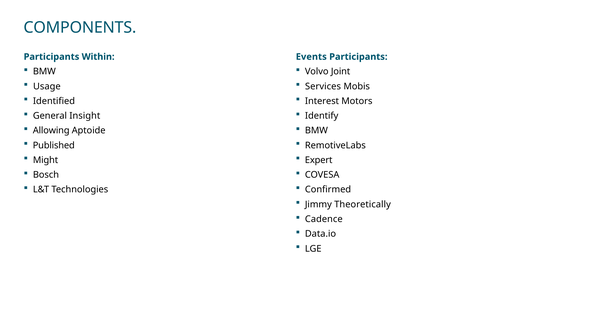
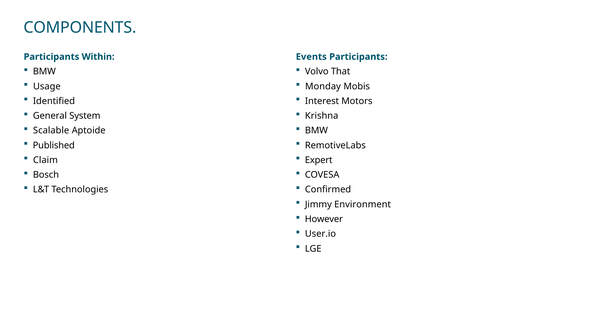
Joint: Joint -> That (341, 72)
Services: Services -> Monday (323, 86)
Insight: Insight -> System (85, 116)
Identify: Identify -> Krishna (322, 116)
Allowing: Allowing -> Scalable (51, 131)
Might: Might -> Claim (45, 160)
Theoretically: Theoretically -> Environment (363, 205)
Cadence: Cadence -> However (324, 219)
Data.io: Data.io -> User.io (320, 234)
